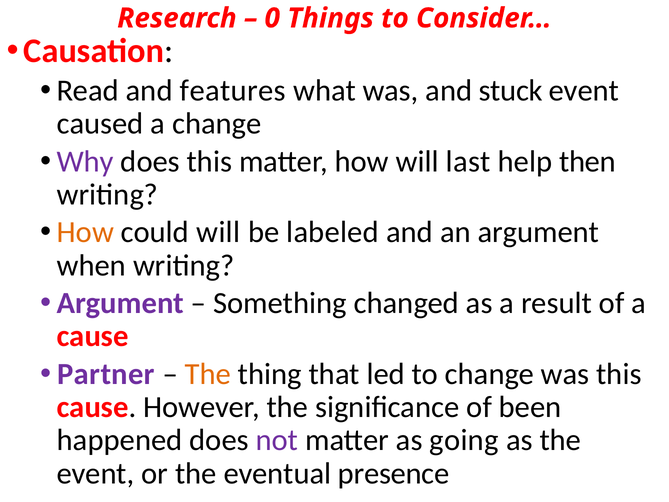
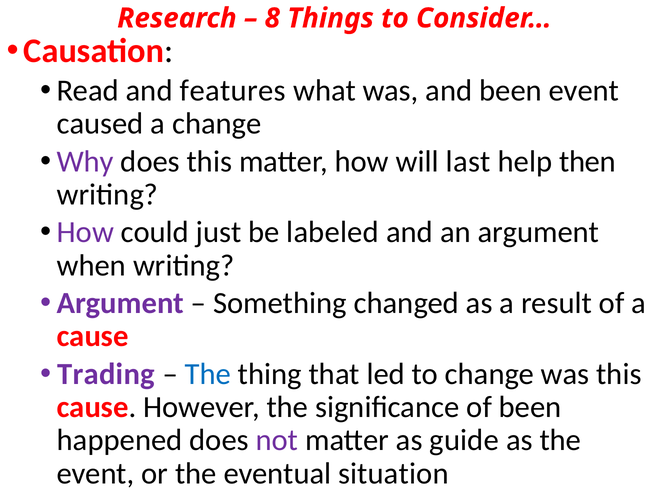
0: 0 -> 8 (272, 18)
and stuck: stuck -> been (511, 90)
How colour: orange -> purple (85, 232)
could will: will -> just (219, 232)
Partner: Partner -> Trading (106, 374)
The colour: orange -> blue (208, 374)
going: going -> guide (464, 440)
presence: presence -> situation (393, 473)
